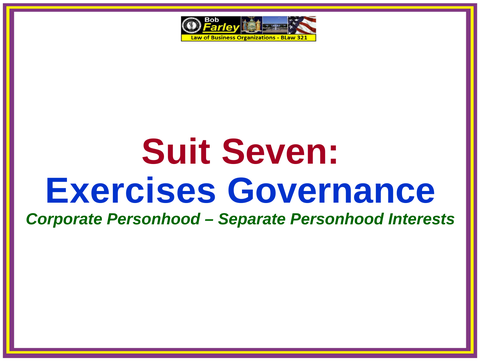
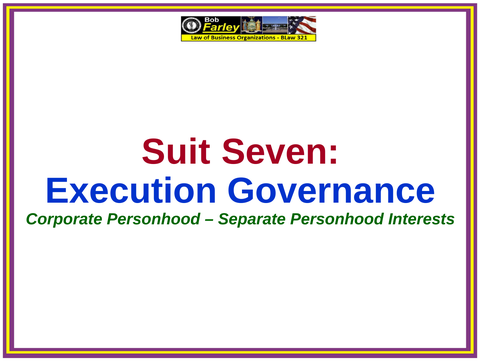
Exercises: Exercises -> Execution (131, 191)
